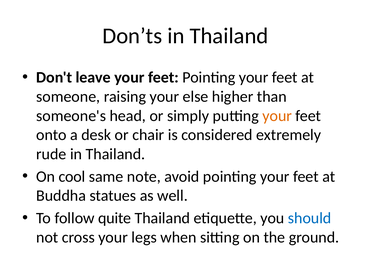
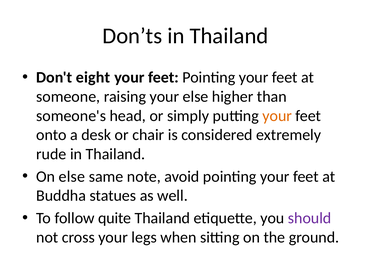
leave: leave -> eight (93, 77)
On cool: cool -> else (72, 177)
should colour: blue -> purple (310, 218)
